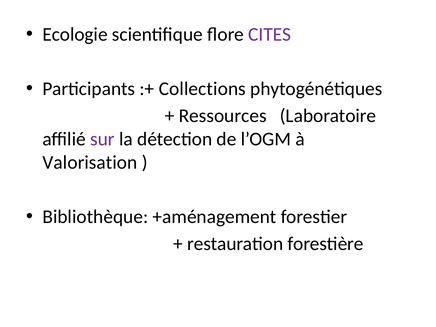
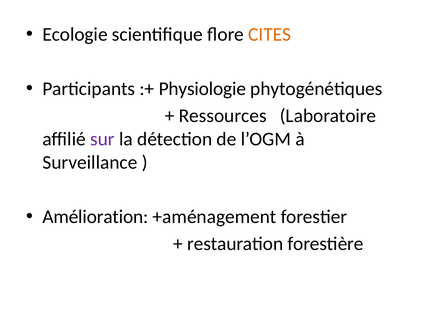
CITES colour: purple -> orange (270, 34)
Collections: Collections -> Physiologie (202, 89)
Valorisation: Valorisation -> Surveillance (90, 162)
Bibliothèque: Bibliothèque -> Amélioration (95, 217)
